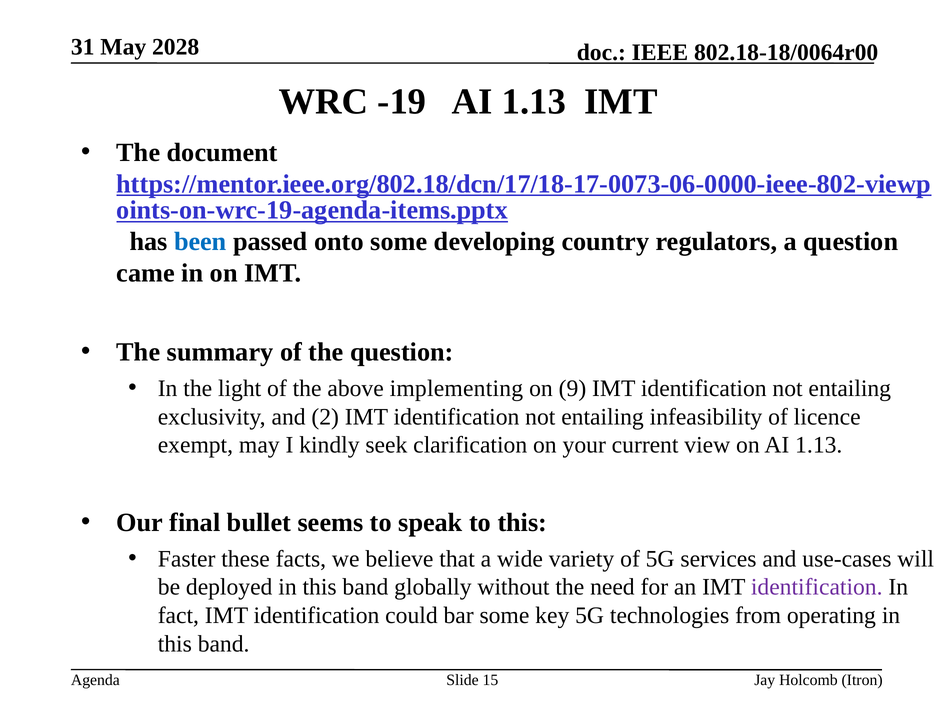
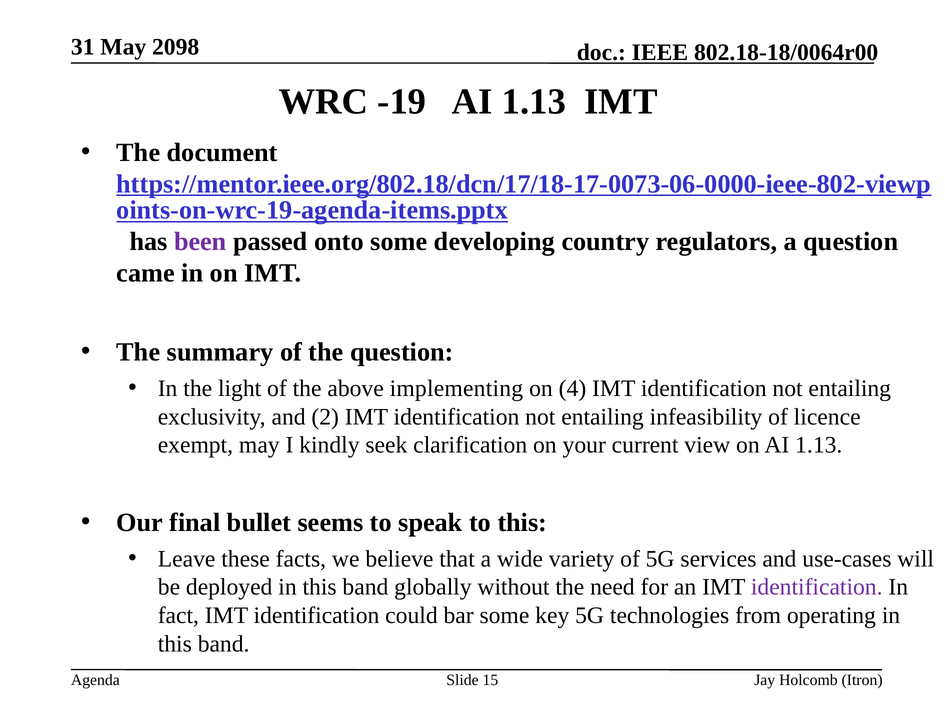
2028: 2028 -> 2098 (176, 47)
been colour: blue -> purple (200, 242)
9: 9 -> 4 (573, 388)
Faster: Faster -> Leave (187, 559)
